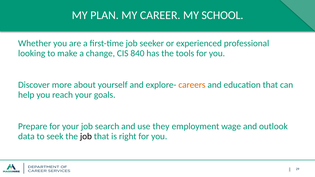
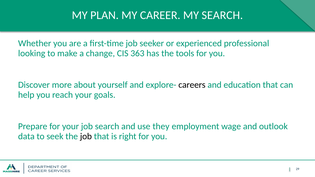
MY SCHOOL: SCHOOL -> SEARCH (222, 15)
840: 840 -> 363 (137, 53)
careers colour: orange -> black (192, 85)
